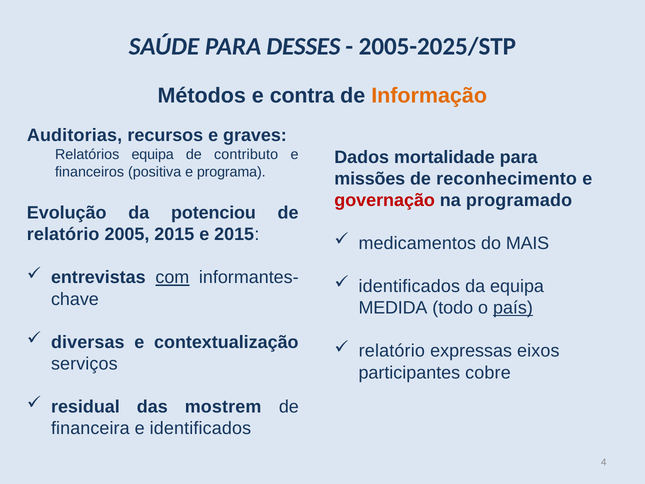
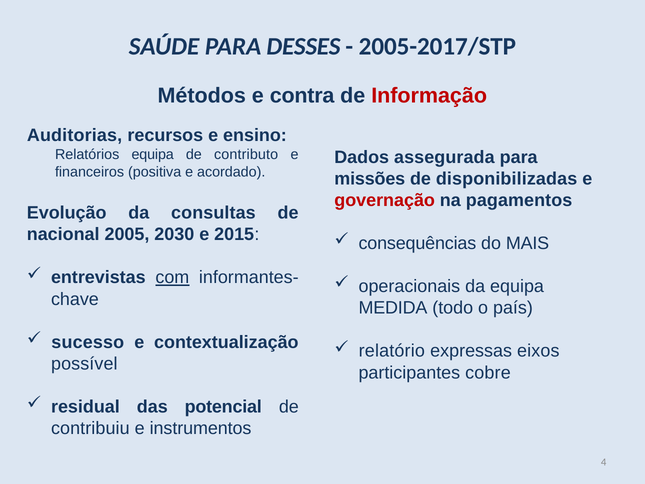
2005-2025/STP: 2005-2025/STP -> 2005-2017/STP (437, 46)
Informação colour: orange -> red (429, 95)
graves: graves -> ensino (255, 136)
mortalidade: mortalidade -> assegurada (444, 157)
programa: programa -> acordado (231, 172)
reconhecimento: reconhecimento -> disponibilizadas (507, 179)
programado: programado -> pagamentos (519, 200)
potenciou: potenciou -> consultas (213, 213)
relatório: relatório -> nacional (63, 234)
2005 2015: 2015 -> 2030 (174, 234)
medicamentos: medicamentos -> consequências (417, 243)
identificados: identificados -> operacionais (409, 286)
país underline: present -> none (513, 308)
diversas: diversas -> sucesso (88, 342)
serviços: serviços -> possível (84, 363)
mostrem: mostrem -> potencial (223, 406)
financeira: financeira -> contribuiu (90, 428)
e identificados: identificados -> instrumentos (201, 428)
